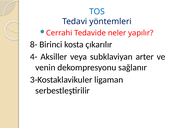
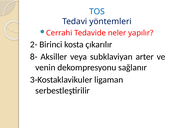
8-: 8- -> 2- (34, 45)
4-: 4- -> 8- (34, 57)
